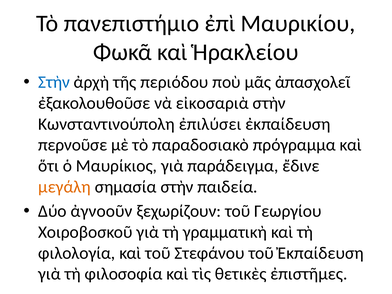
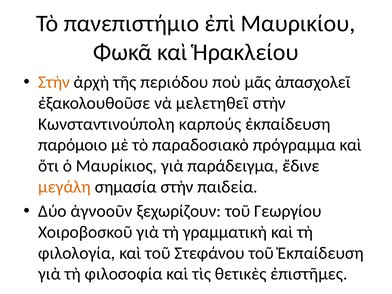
Στὴν colour: blue -> orange (54, 82)
εἰκοσαριὰ: εἰκοσαριὰ -> μελετηθεῖ (212, 103)
ἐπιλύσει: ἐπιλύσει -> καρπούς (210, 124)
περνοῦσε: περνοῦσε -> παρόμοιο (73, 145)
